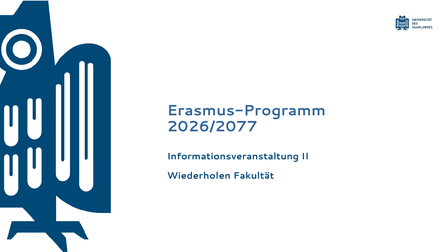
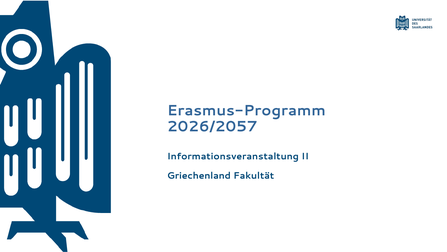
2026/2077: 2026/2077 -> 2026/2057 (212, 126)
Wiederholen: Wiederholen -> Griechenland (199, 175)
